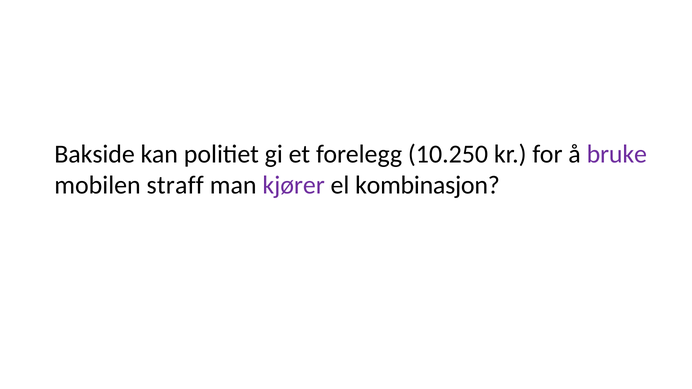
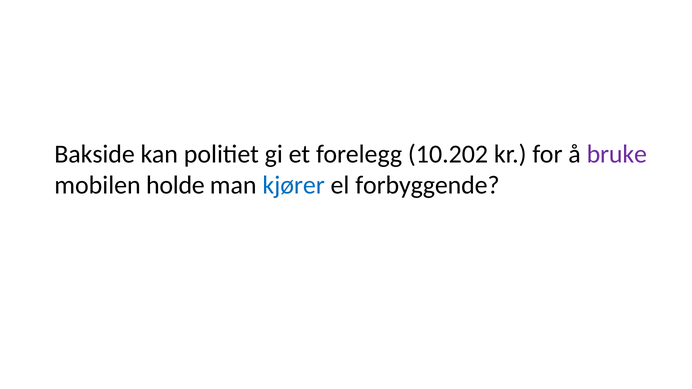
10.250: 10.250 -> 10.202 (448, 154)
straff: straff -> holde (175, 186)
kjører colour: purple -> blue (294, 186)
kombinasjon: kombinasjon -> forbyggende (427, 186)
